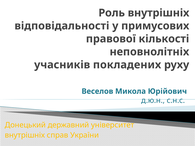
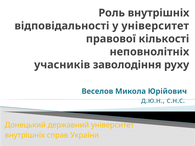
у примусових: примусових -> університет (155, 26)
покладених: покладених -> заволодіння (127, 65)
